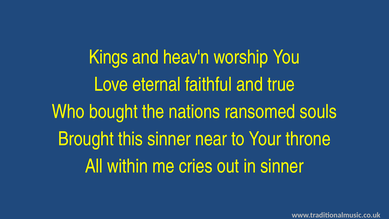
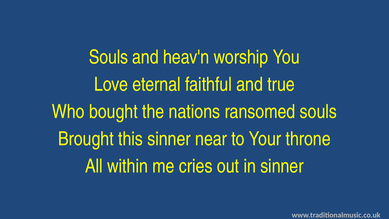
Kings: Kings -> Souls (109, 57)
